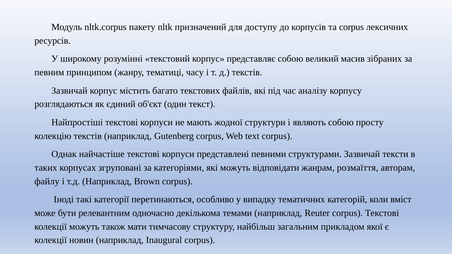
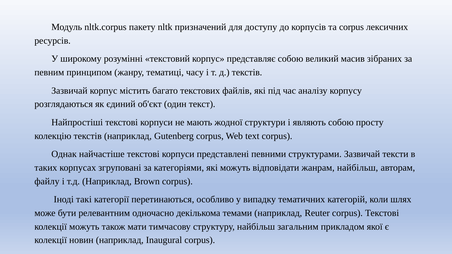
жанрам розмаїття: розмаїття -> найбільш (358, 168)
вміст: вміст -> шлях (401, 200)
